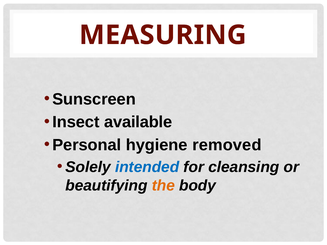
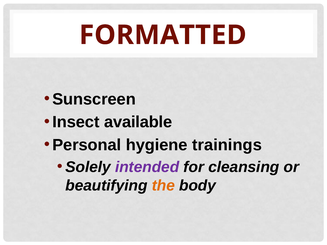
MEASURING: MEASURING -> FORMATTED (163, 35)
removed: removed -> trainings (227, 145)
intended colour: blue -> purple (147, 167)
